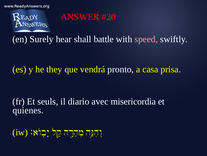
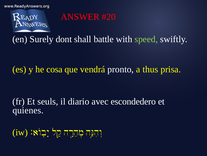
hear: hear -> dont (64, 39)
speed colour: pink -> light green (146, 39)
they: they -> cosa (54, 69)
casa: casa -> thus (150, 69)
misericordia: misericordia -> escondedero (133, 101)
